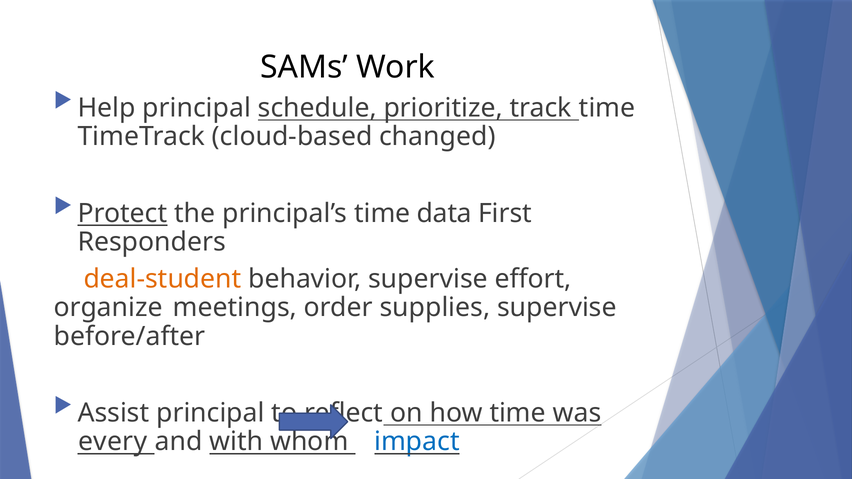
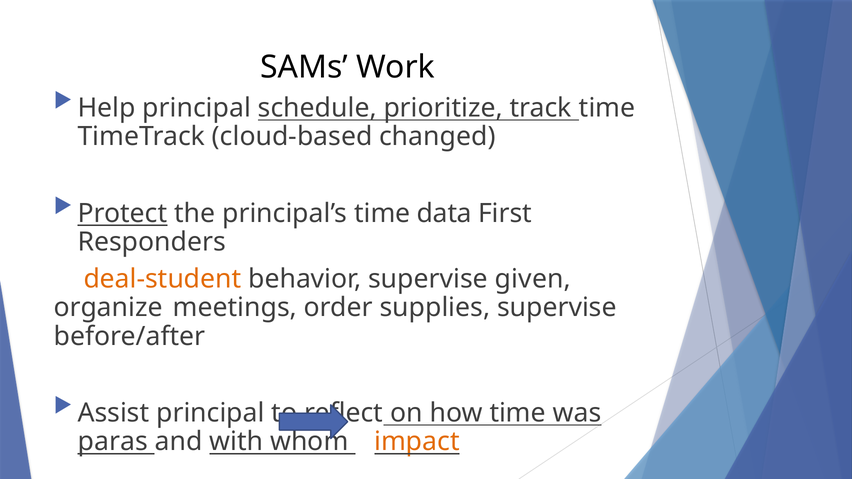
effort: effort -> given (533, 279)
every: every -> paras (113, 442)
impact colour: blue -> orange (417, 442)
